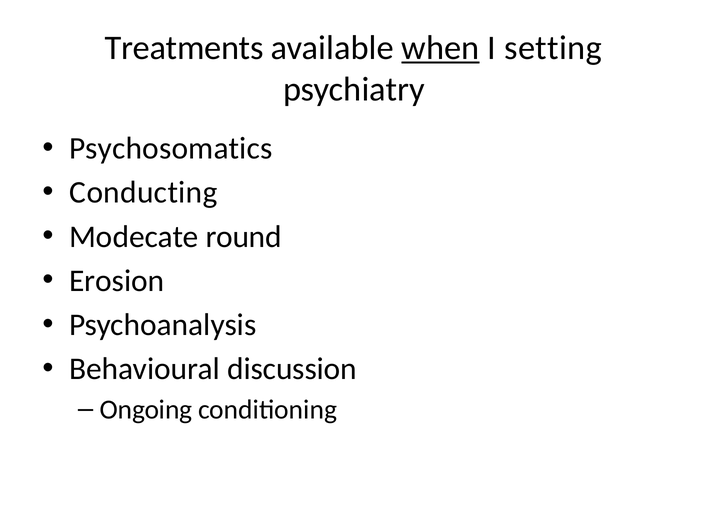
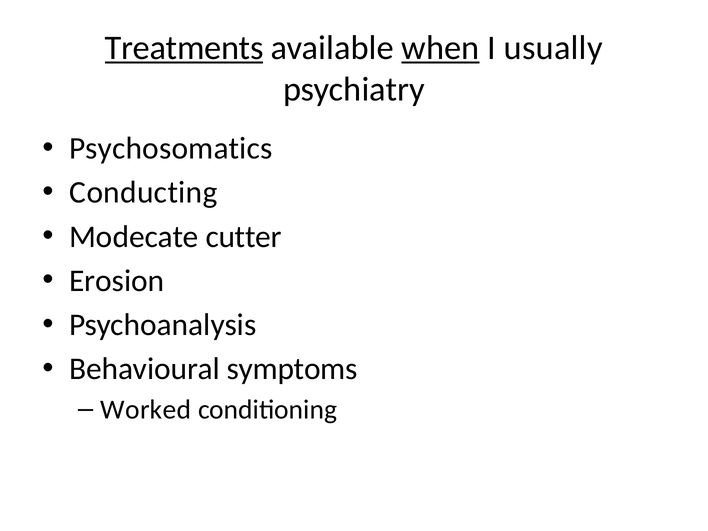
Treatments underline: none -> present (184, 48)
setting: setting -> usually (553, 48)
round: round -> cutter (244, 237)
discussion: discussion -> symptoms (292, 369)
Ongoing: Ongoing -> Worked (146, 410)
